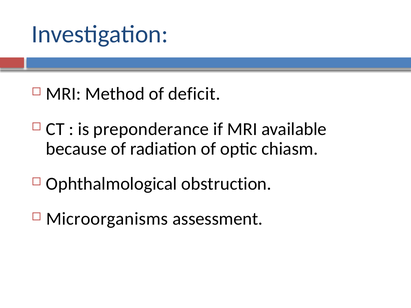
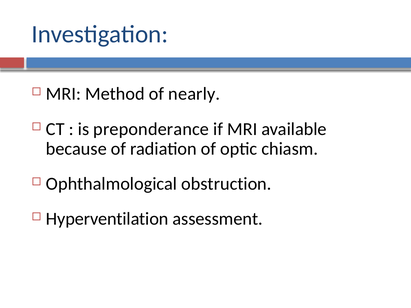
deficit: deficit -> nearly (194, 94)
Microorganisms: Microorganisms -> Hyperventilation (107, 219)
